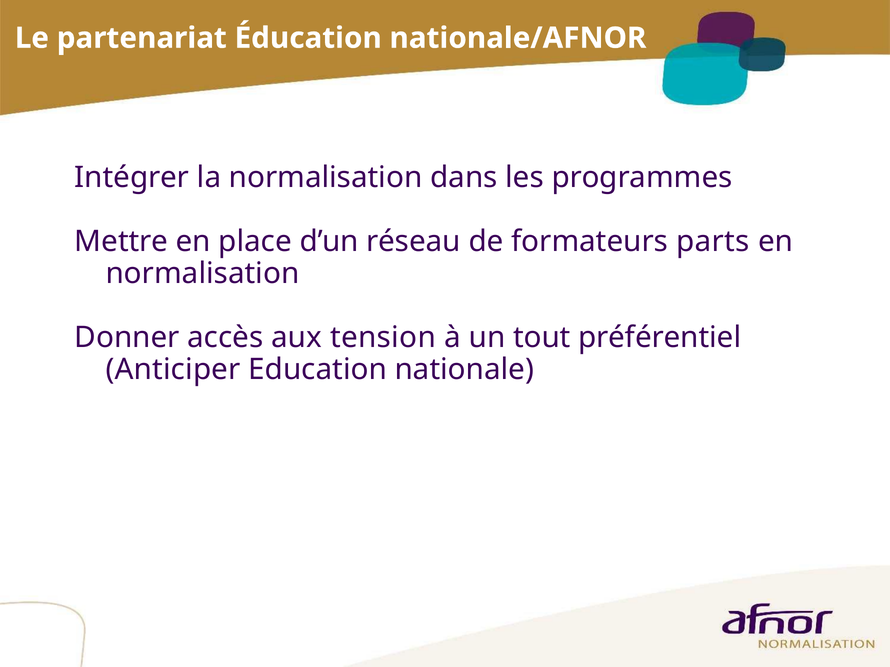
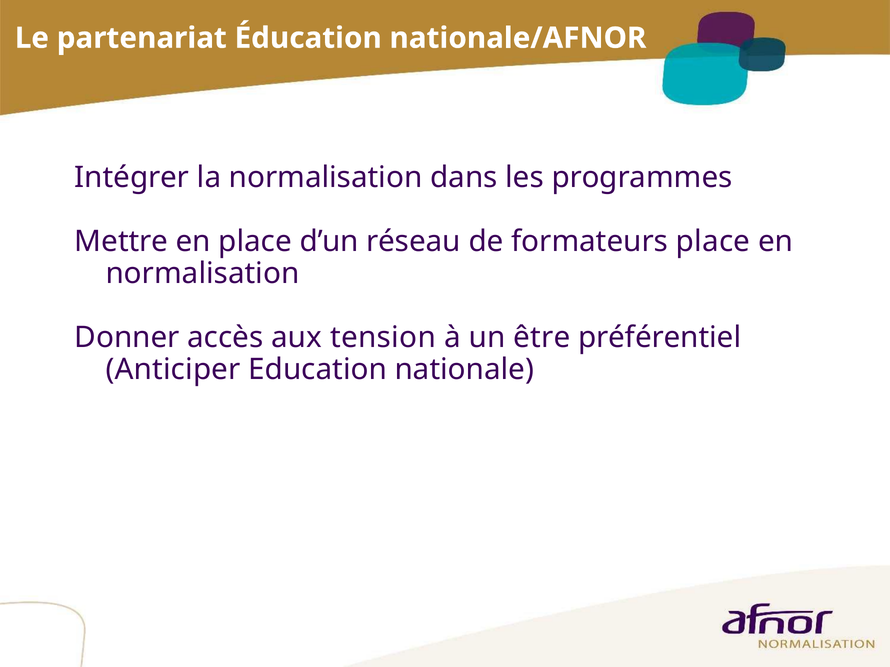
formateurs parts: parts -> place (713, 242)
tout: tout -> être (542, 338)
